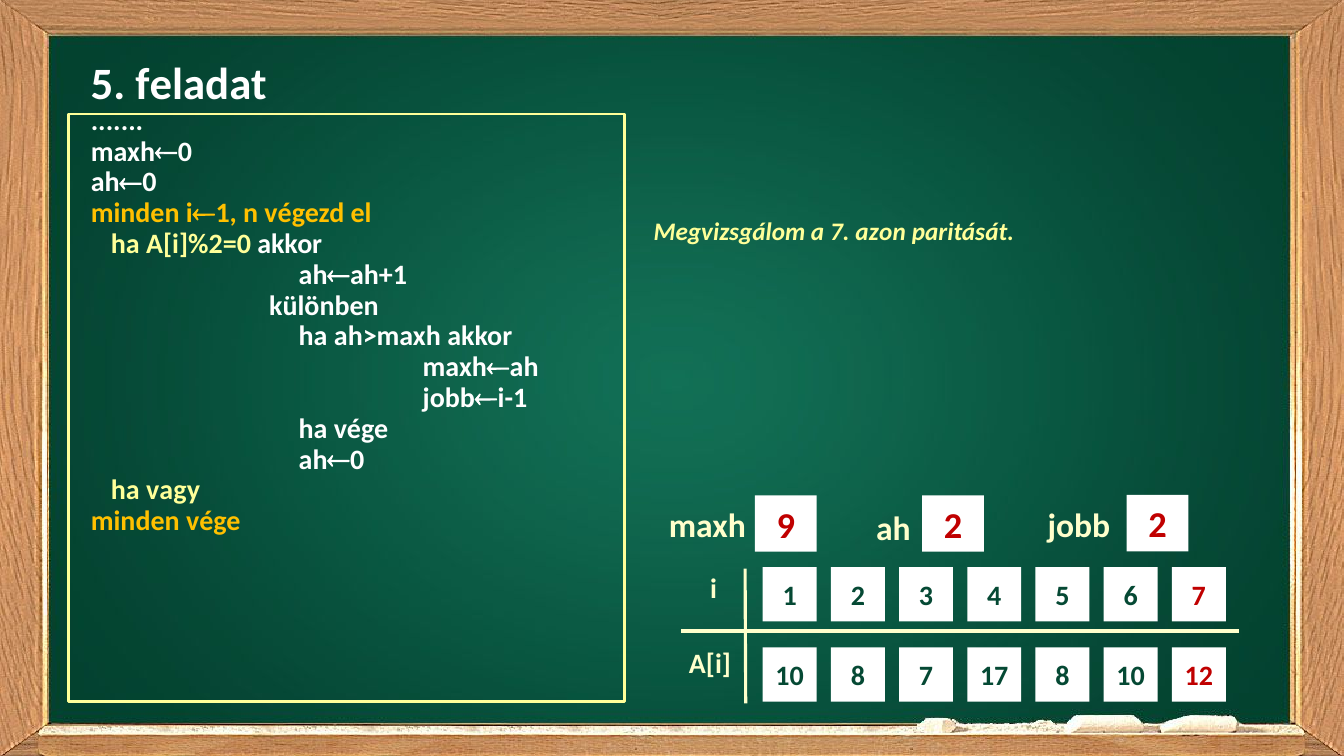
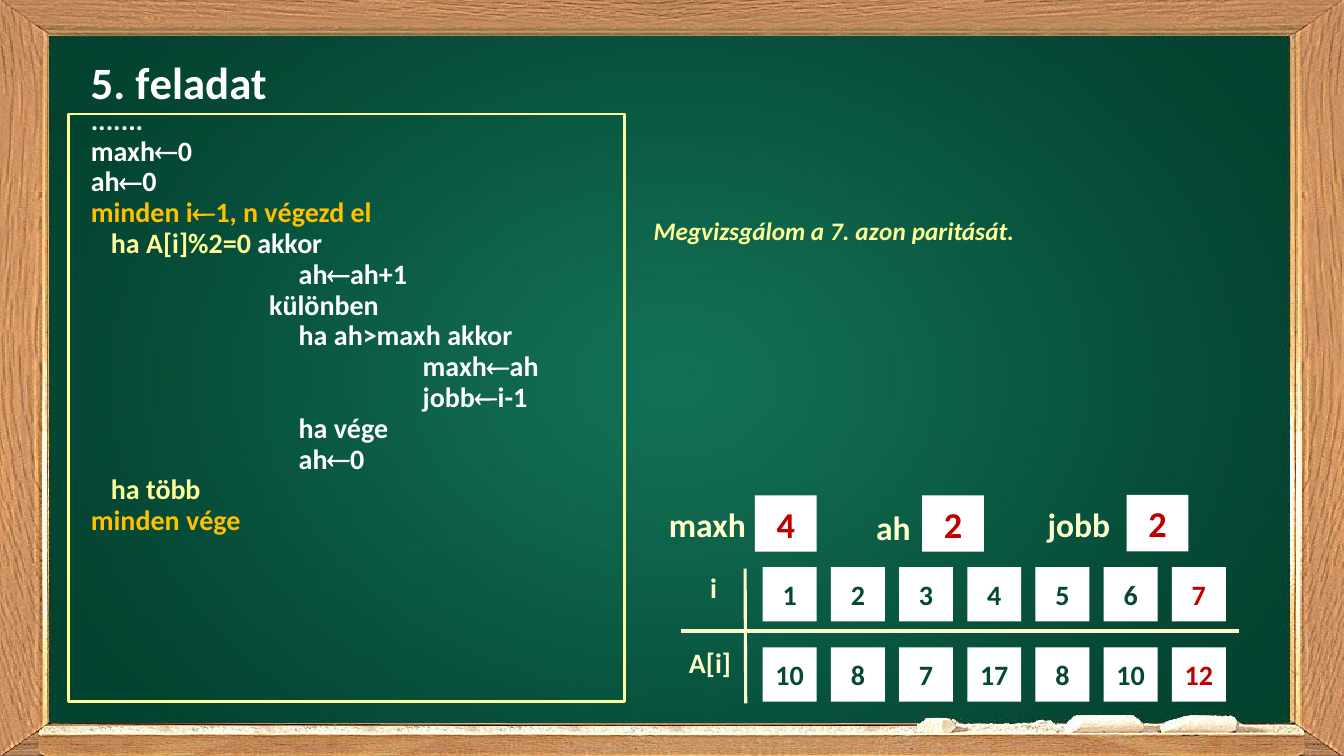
vagy: vagy -> több (173, 491)
maxh 9: 9 -> 4 (786, 526)
